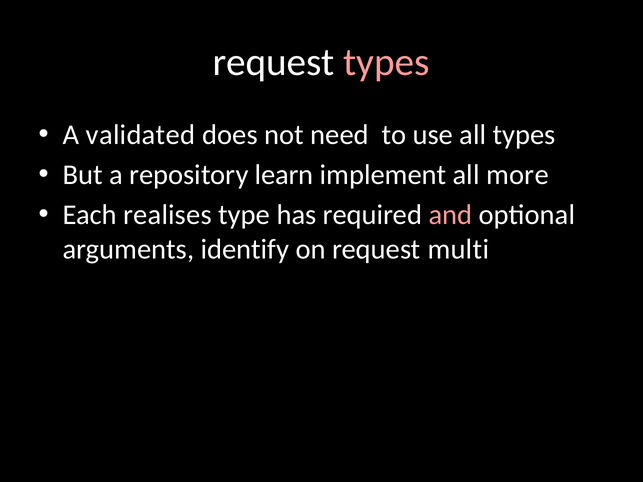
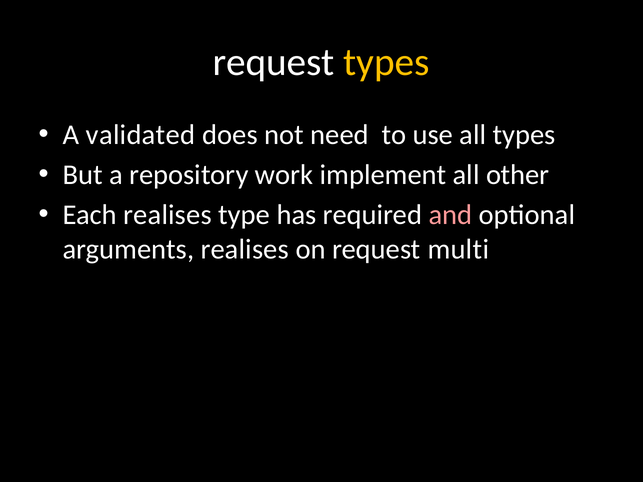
types colour: pink -> yellow (387, 62)
learn: learn -> work (284, 175)
more: more -> other (518, 175)
arguments identify: identify -> realises (245, 249)
